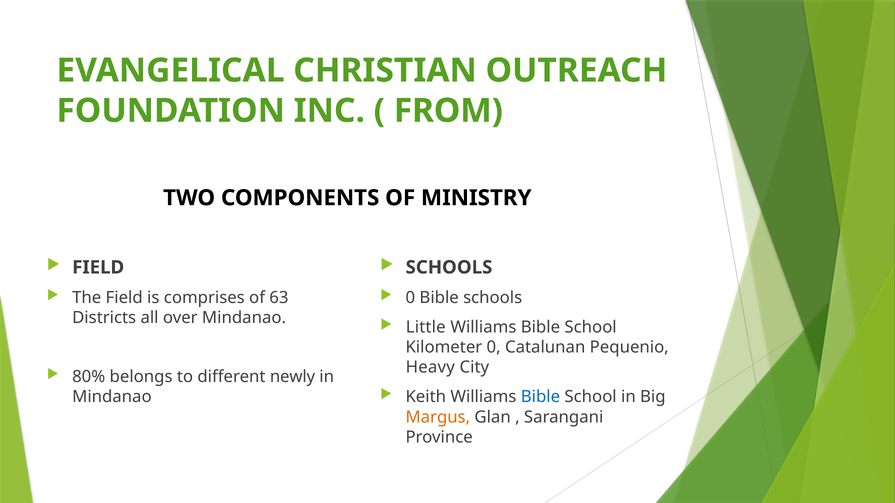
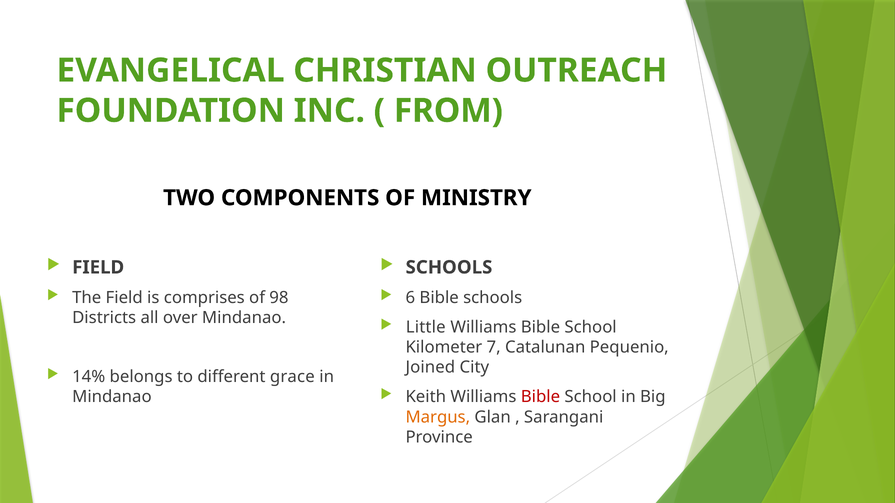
63: 63 -> 98 (279, 298)
0: 0 -> 6 (410, 298)
Kilometer 0: 0 -> 7 (494, 348)
Heavy: Heavy -> Joined (430, 368)
80%: 80% -> 14% (89, 377)
newly: newly -> grace (292, 377)
Bible colour: blue -> red (540, 397)
